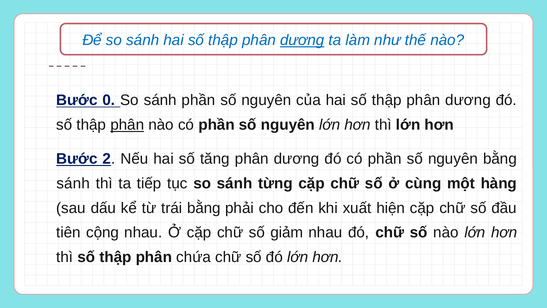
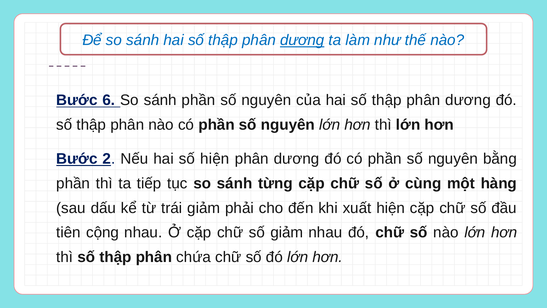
0: 0 -> 6 (109, 100)
phân underline: present -> none (127, 125)
số tăng: tăng -> hiện (215, 159)
sánh: sánh -> phần (73, 183)
trái bằng: bằng -> giảm (204, 208)
